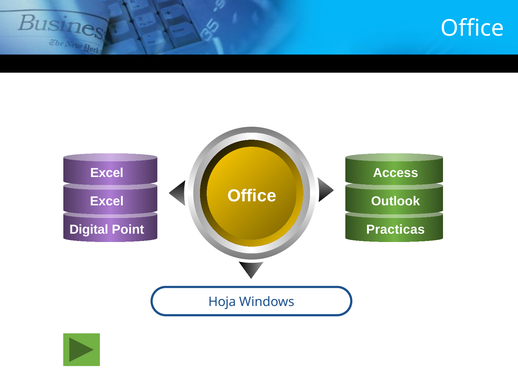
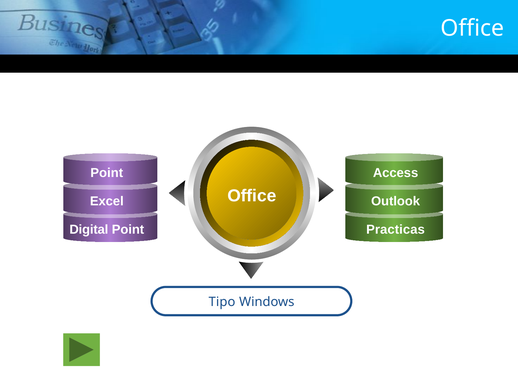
Excel: Excel -> Point (107, 173)
Hoja: Hoja -> Tipo (222, 302)
